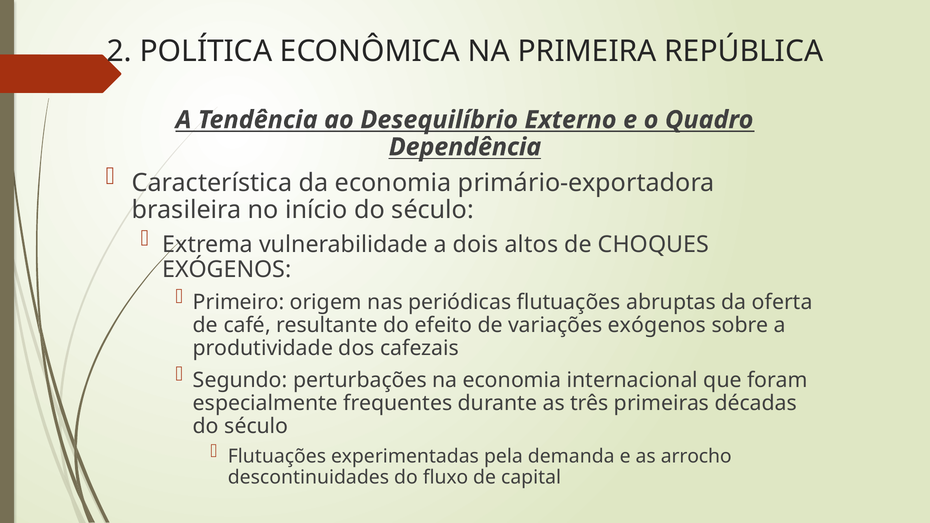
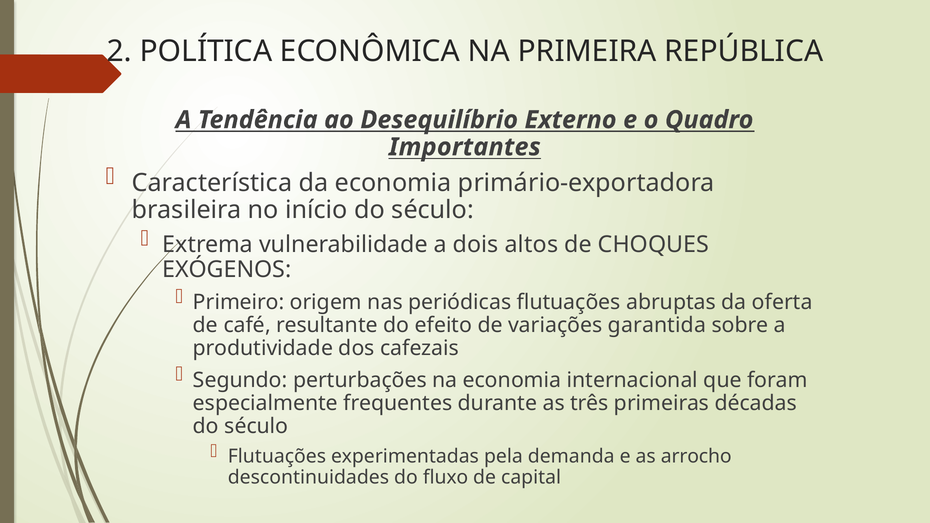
Dependência: Dependência -> Importantes (465, 147)
variações exógenos: exógenos -> garantida (657, 325)
